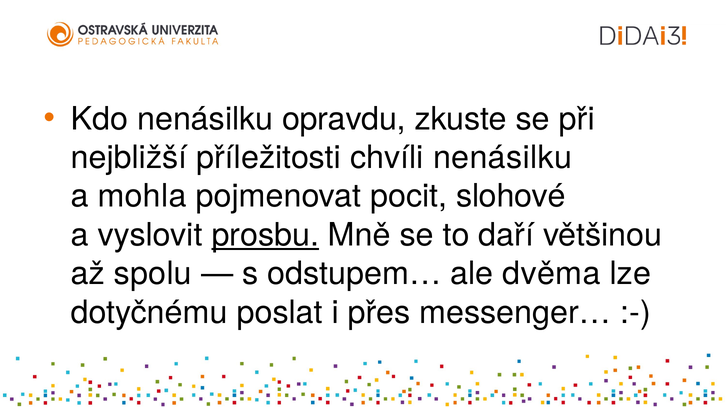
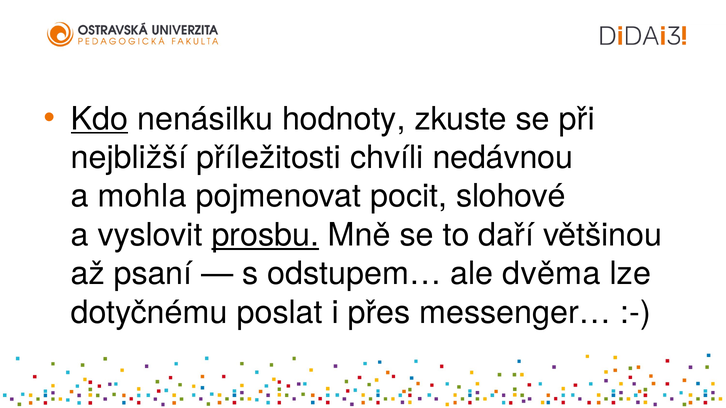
Kdo underline: none -> present (99, 119)
opravdu: opravdu -> hodnoty (344, 119)
chvíli nenásilku: nenásilku -> nedávnou (503, 158)
spolu: spolu -> psaní (153, 274)
